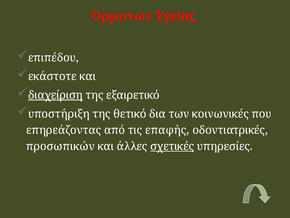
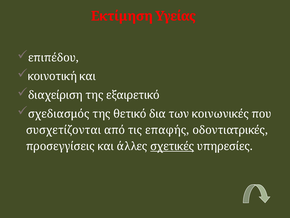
Ορμονών: Ορμονών -> Εκτίμηση (122, 16)
εκάστοτε: εκάστοτε -> κοινοτική (52, 76)
διαχείριση underline: present -> none (55, 95)
υποστήριξη: υποστήριξη -> σχεδιασμός (59, 114)
επηρεάζοντας: επηρεάζοντας -> συσχετίζονται (64, 130)
προσωπικών: προσωπικών -> προσεγγίσεις (60, 146)
